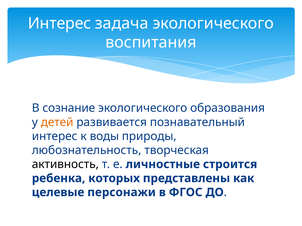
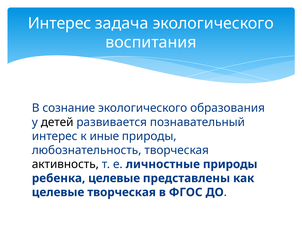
детей colour: orange -> black (57, 122)
воды: воды -> иные (104, 136)
личностные строится: строится -> природы (230, 165)
ребенка которых: которых -> целевые (114, 179)
целевые персонажи: персонажи -> творческая (122, 193)
